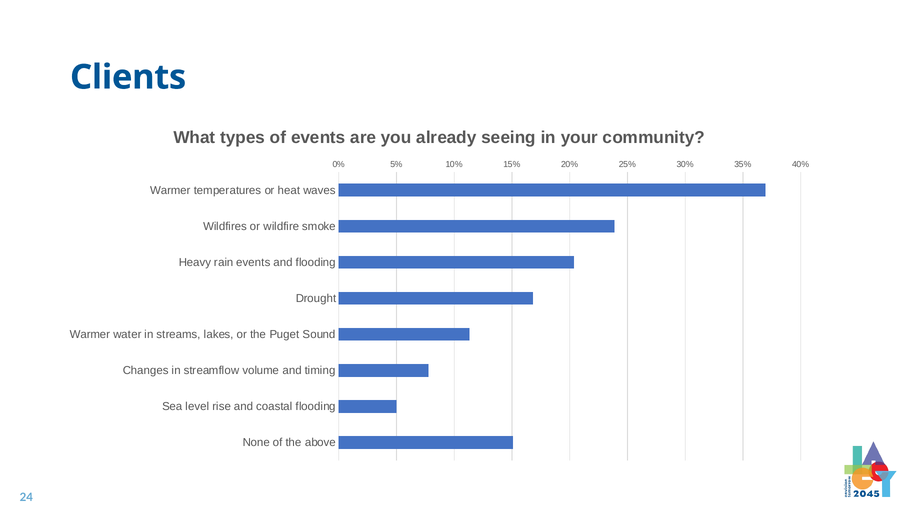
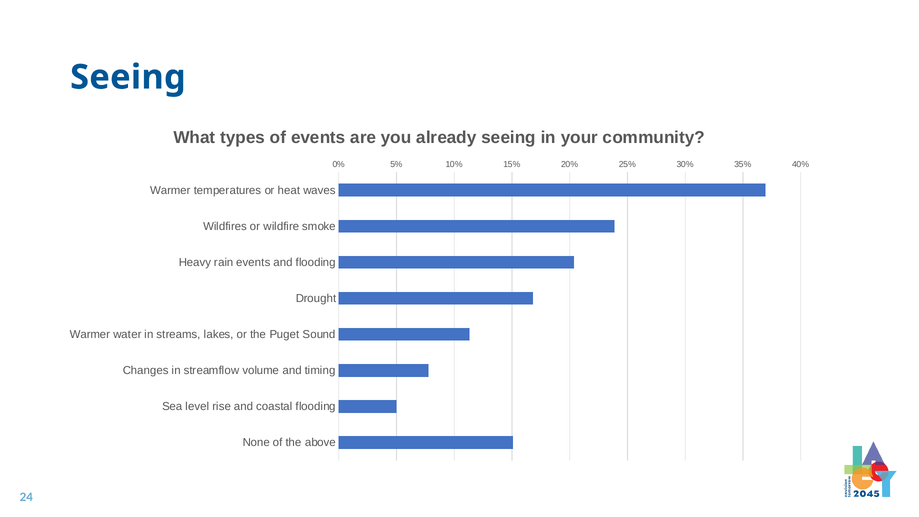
Clients: Clients -> Seeing (128, 77)
